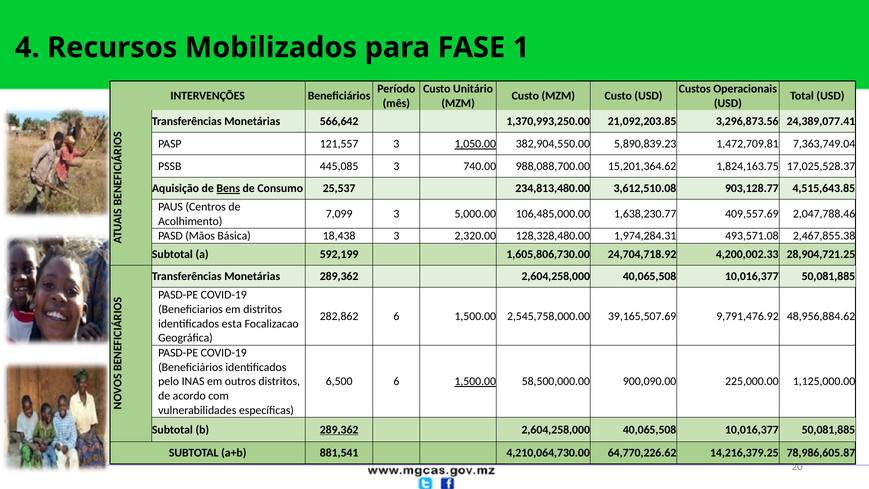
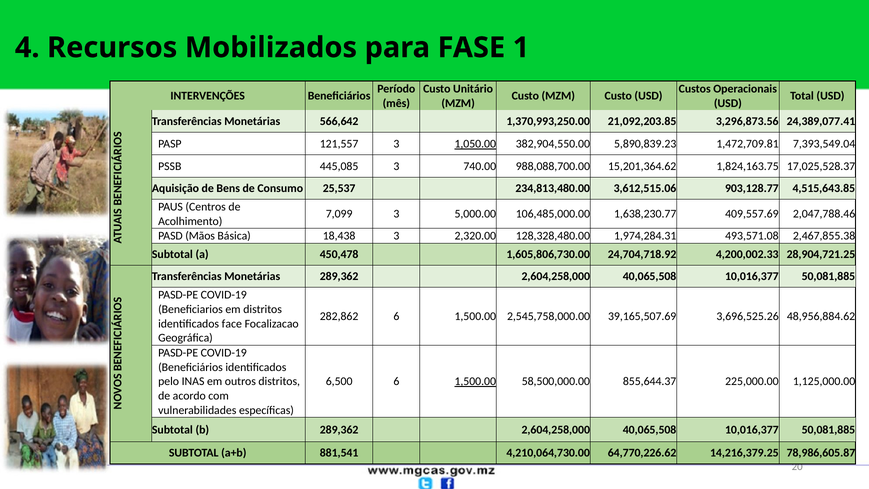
7,363,749.04: 7,363,749.04 -> 7,393,549.04 (824, 144)
Bens underline: present -> none (228, 188)
3,612,510.08: 3,612,510.08 -> 3,612,515.06 (645, 188)
592,199: 592,199 -> 450,478 (339, 254)
9,791,476.92: 9,791,476.92 -> 3,696,525.26 (748, 316)
esta: esta -> face (232, 324)
900,090.00: 900,090.00 -> 855,644.37 (650, 381)
289,362 underline: present -> none (339, 430)
